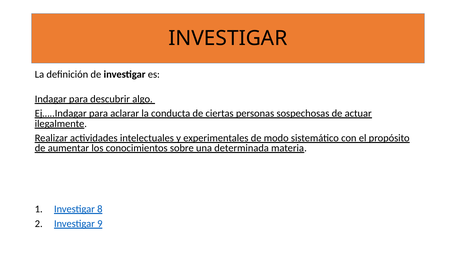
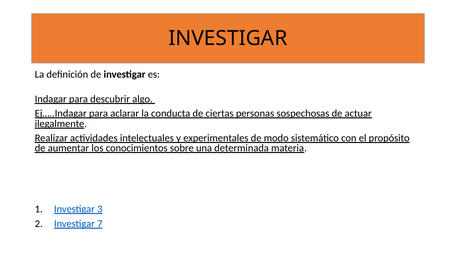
8: 8 -> 3 (100, 210)
9: 9 -> 7 (100, 224)
